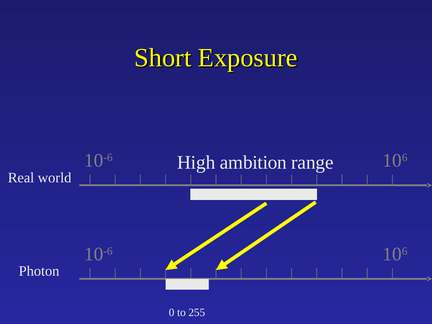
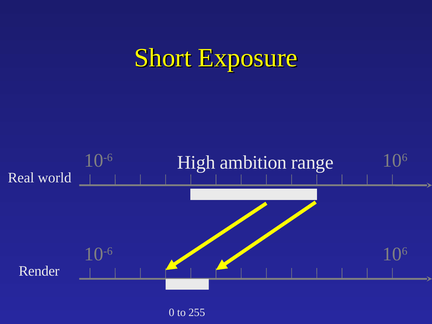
Photon: Photon -> Render (39, 271)
